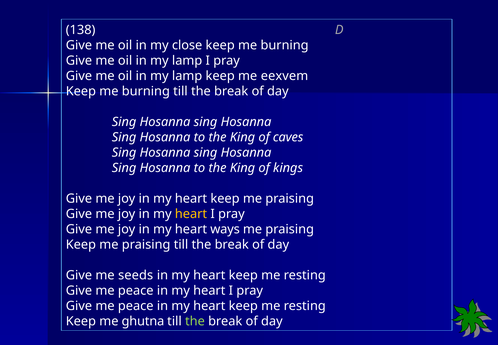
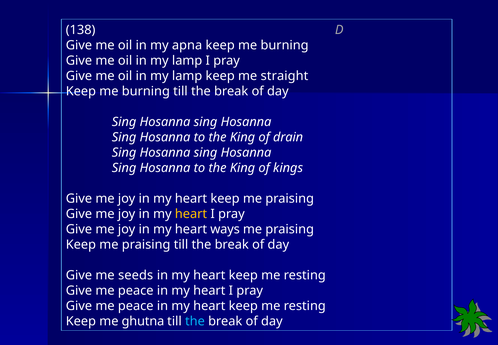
close: close -> apna (187, 45)
eexvem: eexvem -> straight (284, 76)
caves: caves -> drain (288, 137)
the colour: light green -> light blue (195, 321)
